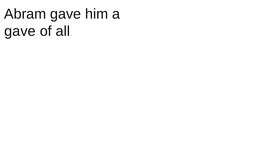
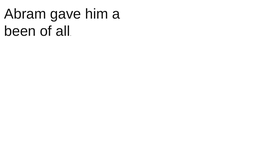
gave: gave -> been (20, 31)
